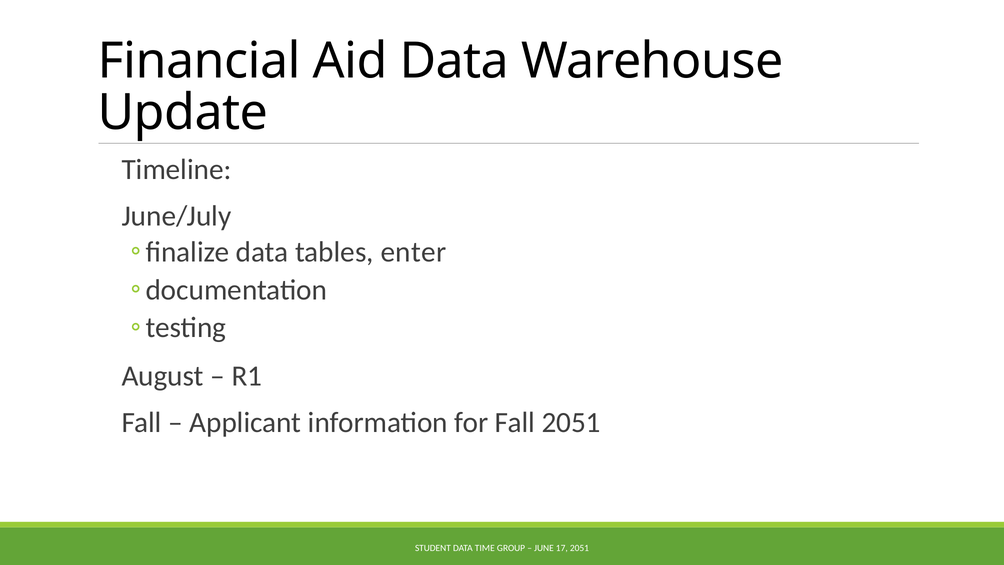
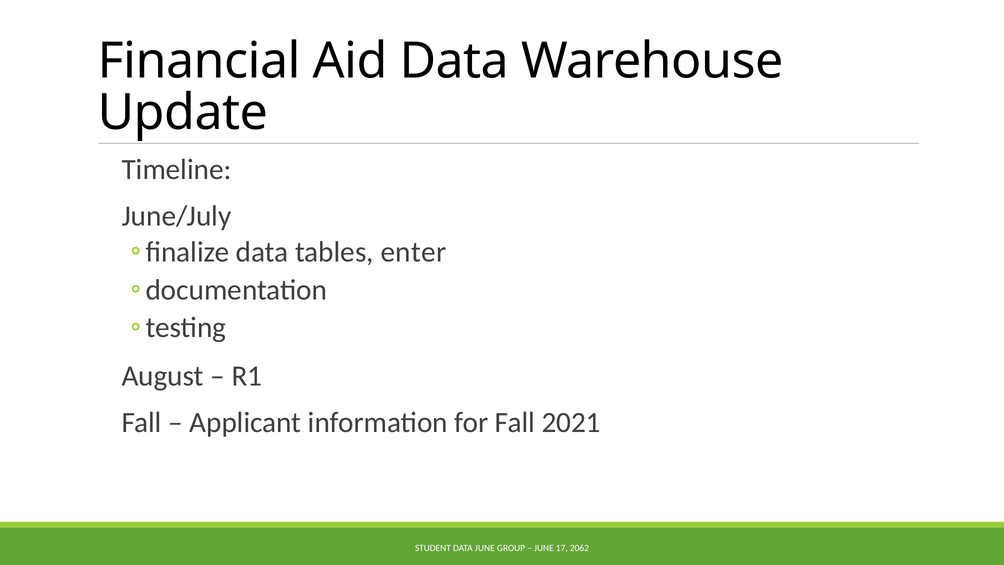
Fall 2051: 2051 -> 2021 (571, 422)
DATA TIME: TIME -> JUNE (485, 548)
17 2051: 2051 -> 2062 (579, 548)
